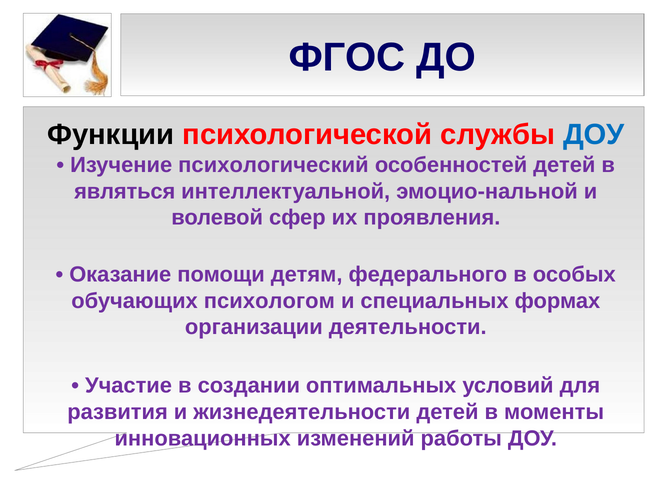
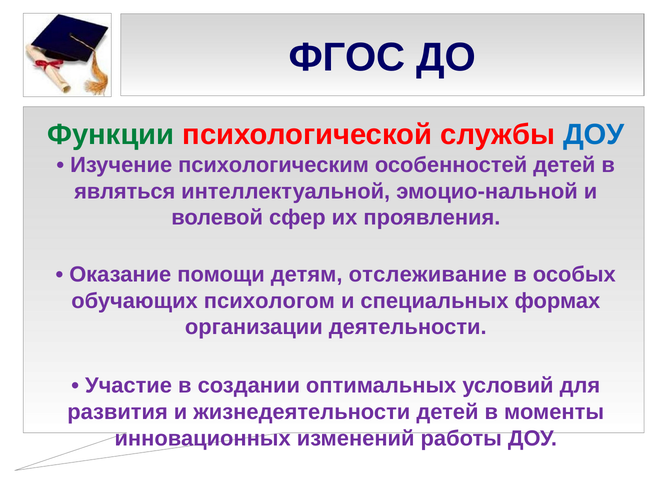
Функции colour: black -> green (111, 135)
психологический: психологический -> психологическим (274, 165)
федерального: федерального -> отслеживание (428, 274)
